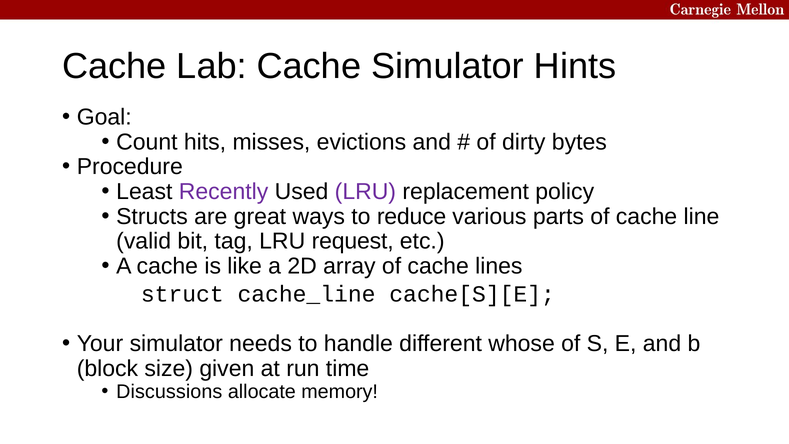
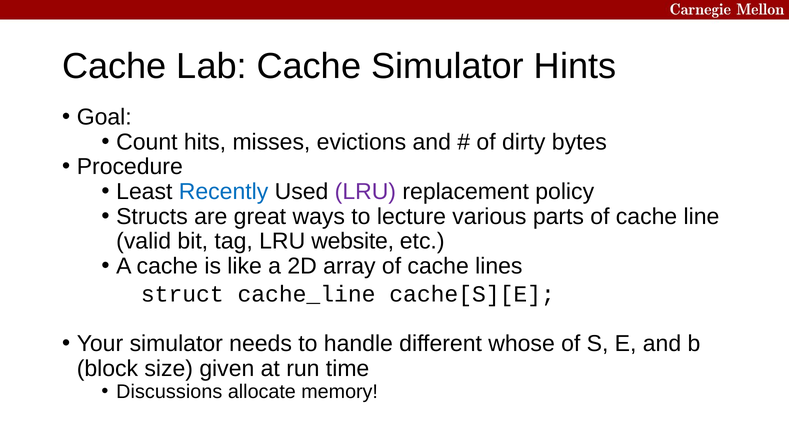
Recently colour: purple -> blue (224, 192)
reduce: reduce -> lecture (411, 216)
request: request -> website (353, 241)
